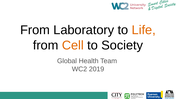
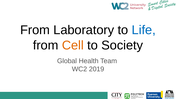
Life colour: orange -> blue (144, 30)
